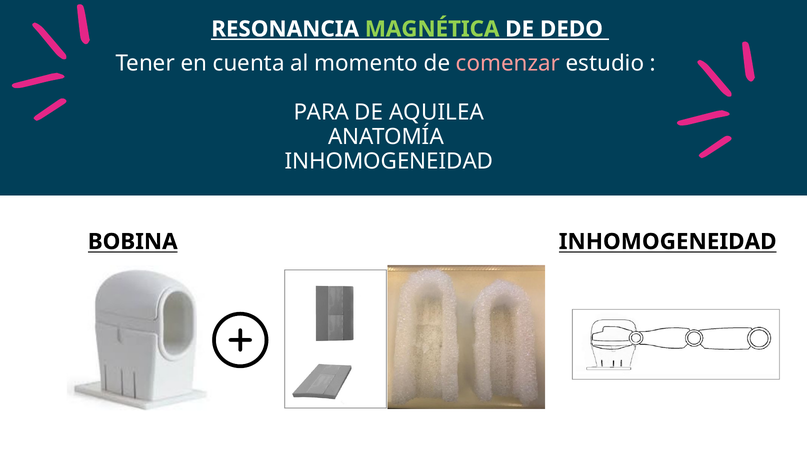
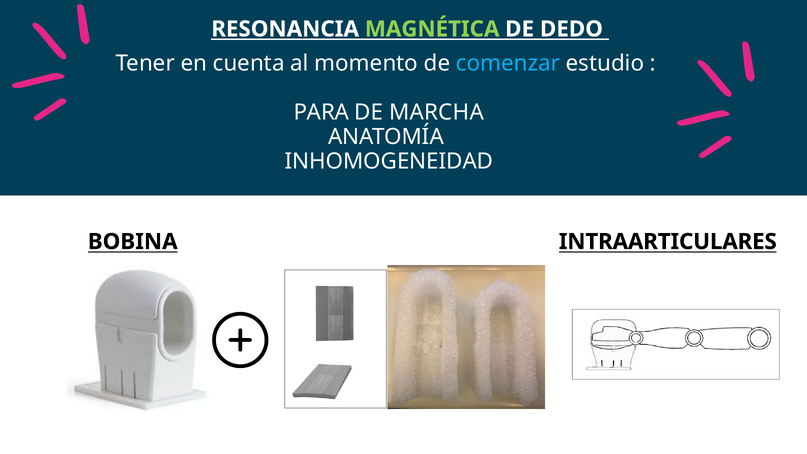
comenzar colour: pink -> light blue (508, 64)
AQUILEA: AQUILEA -> MARCHA (436, 112)
BOBINA INHOMOGENEIDAD: INHOMOGENEIDAD -> INTRAARTICULARES (668, 242)
